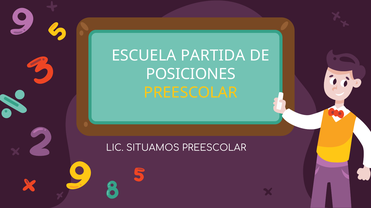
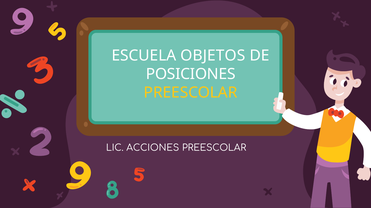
PARTIDA: PARTIDA -> OBJETOS (213, 56)
SITUAMOS: SITUAMOS -> ACCIONES (153, 148)
